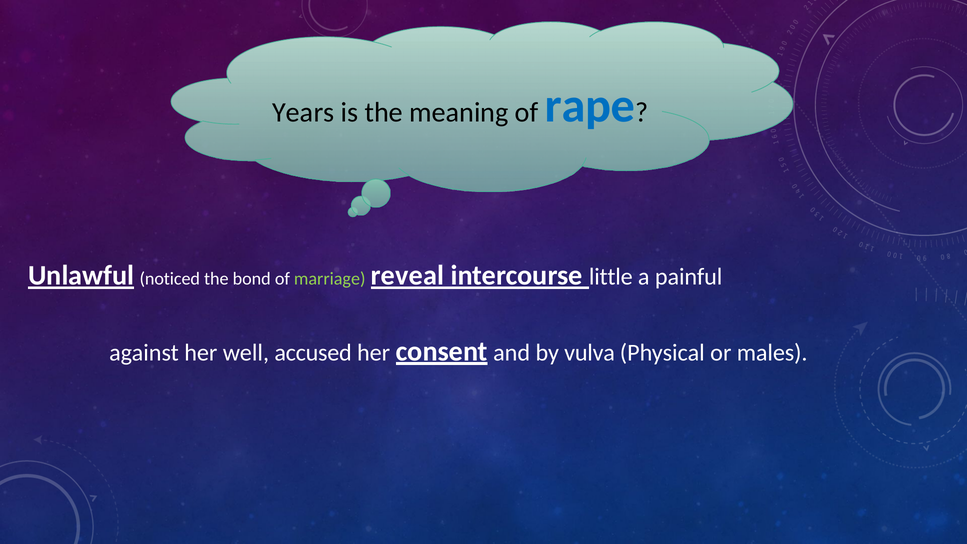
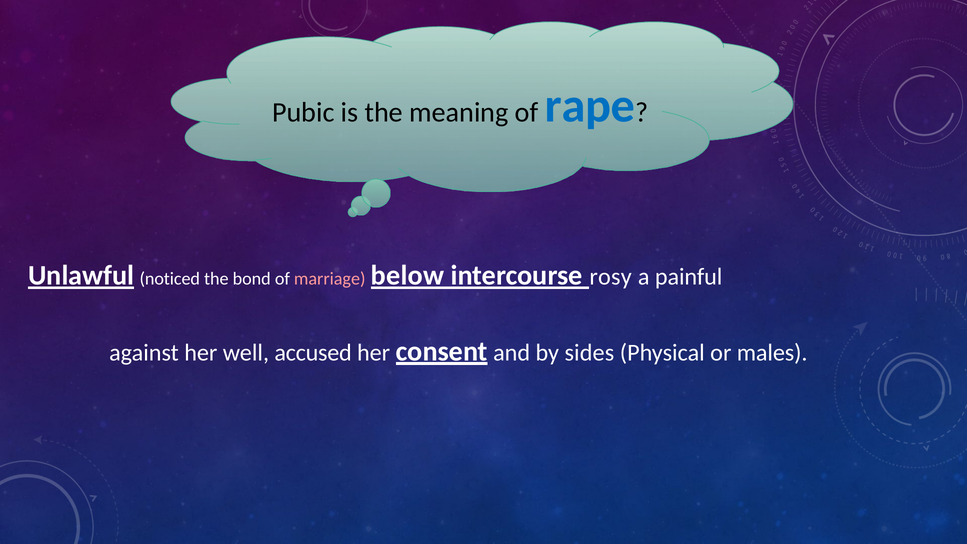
Years: Years -> Pubic (303, 112)
marriage colour: light green -> pink (330, 279)
reveal: reveal -> below (407, 275)
little: little -> rosy (611, 277)
vulva: vulva -> sides (589, 353)
